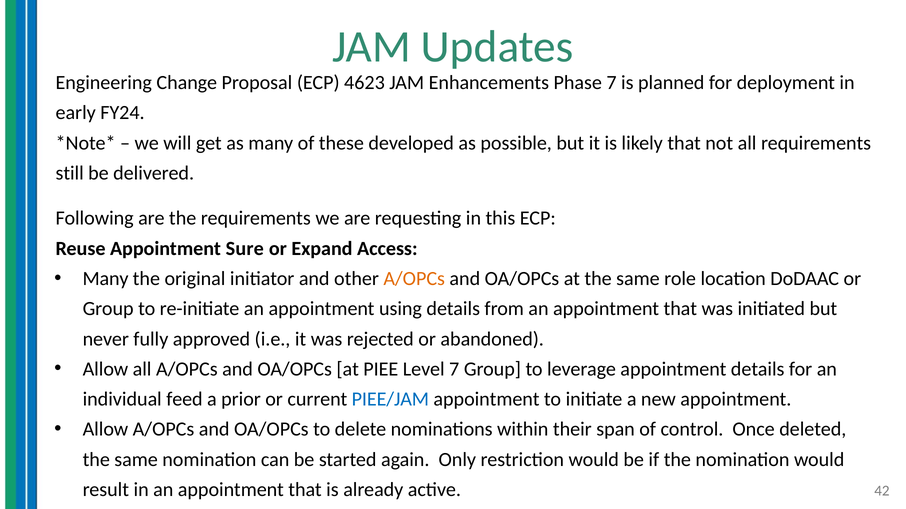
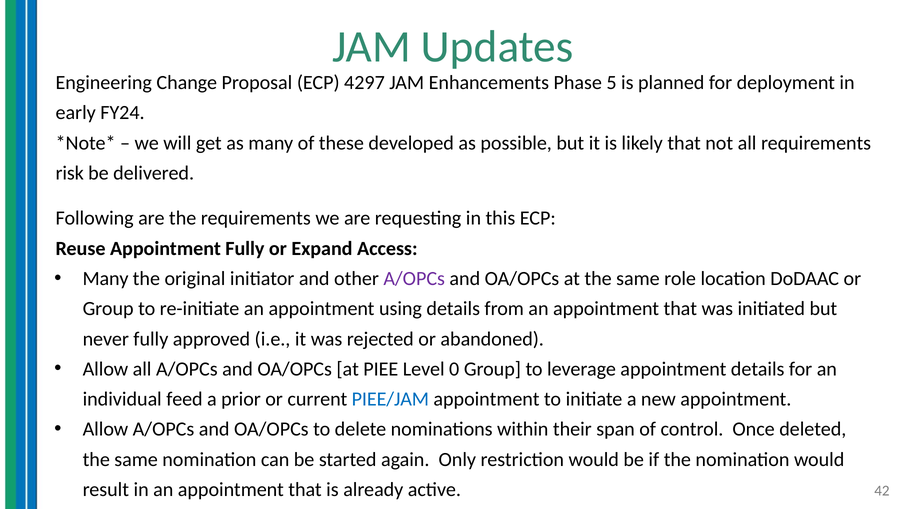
4623: 4623 -> 4297 (364, 83)
Phase 7: 7 -> 5 (612, 83)
still: still -> risk (70, 173)
Appointment Sure: Sure -> Fully (245, 249)
A/OPCs colour: orange -> purple (414, 279)
Level 7: 7 -> 0 (454, 369)
